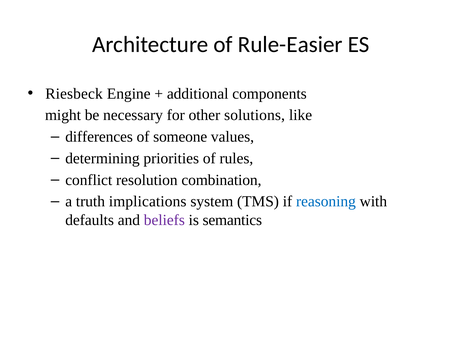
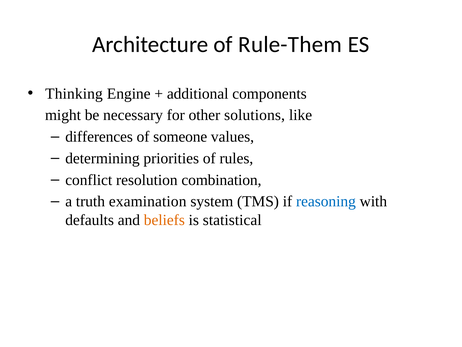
Rule-Easier: Rule-Easier -> Rule-Them (290, 44)
Riesbeck: Riesbeck -> Thinking (74, 93)
implications: implications -> examination (148, 201)
beliefs colour: purple -> orange (164, 220)
semantics: semantics -> statistical (232, 220)
